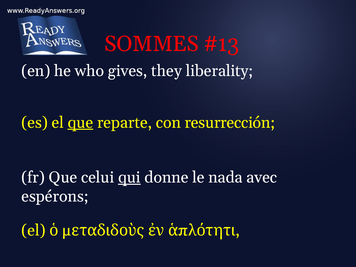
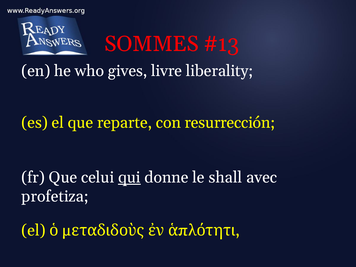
they: they -> livre (167, 71)
que underline: present -> none (80, 123)
nada: nada -> shall (225, 177)
espérons: espérons -> profetiza (55, 196)
